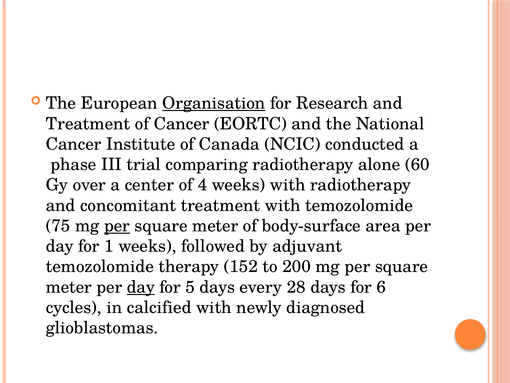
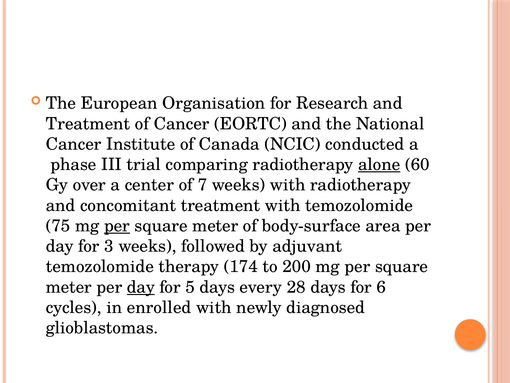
Organisation underline: present -> none (214, 103)
alone underline: none -> present (379, 164)
4: 4 -> 7 (202, 185)
1: 1 -> 3 (109, 246)
152: 152 -> 174 (241, 266)
calcified: calcified -> enrolled (159, 307)
